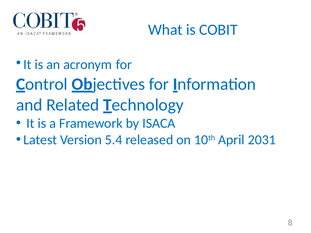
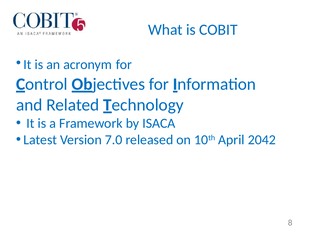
5.4: 5.4 -> 7.0 (114, 140)
2031: 2031 -> 2042 (262, 140)
